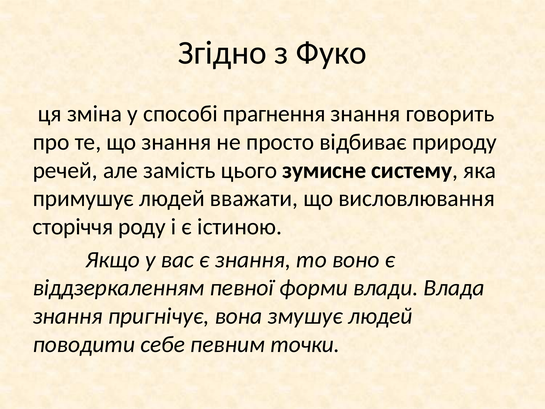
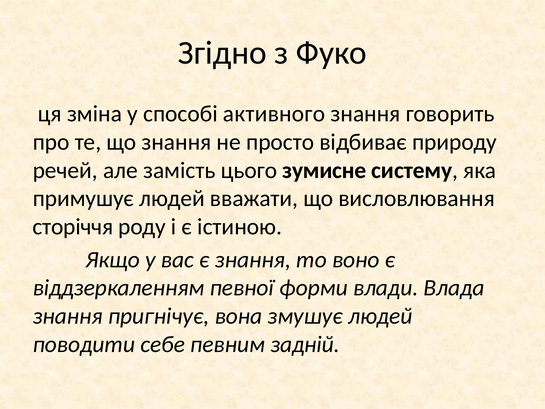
прагнення: прагнення -> активного (274, 114)
точки: точки -> задній (305, 344)
